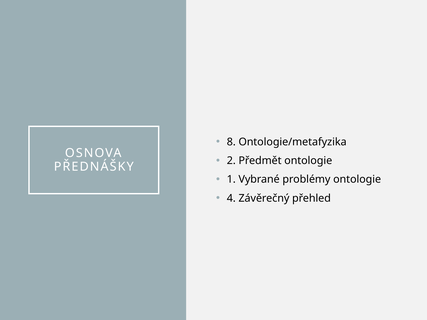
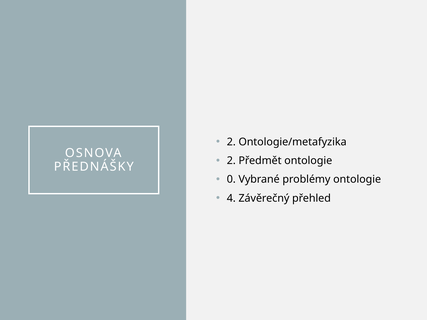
8: 8 -> 2 (231, 142)
1: 1 -> 0 (231, 180)
